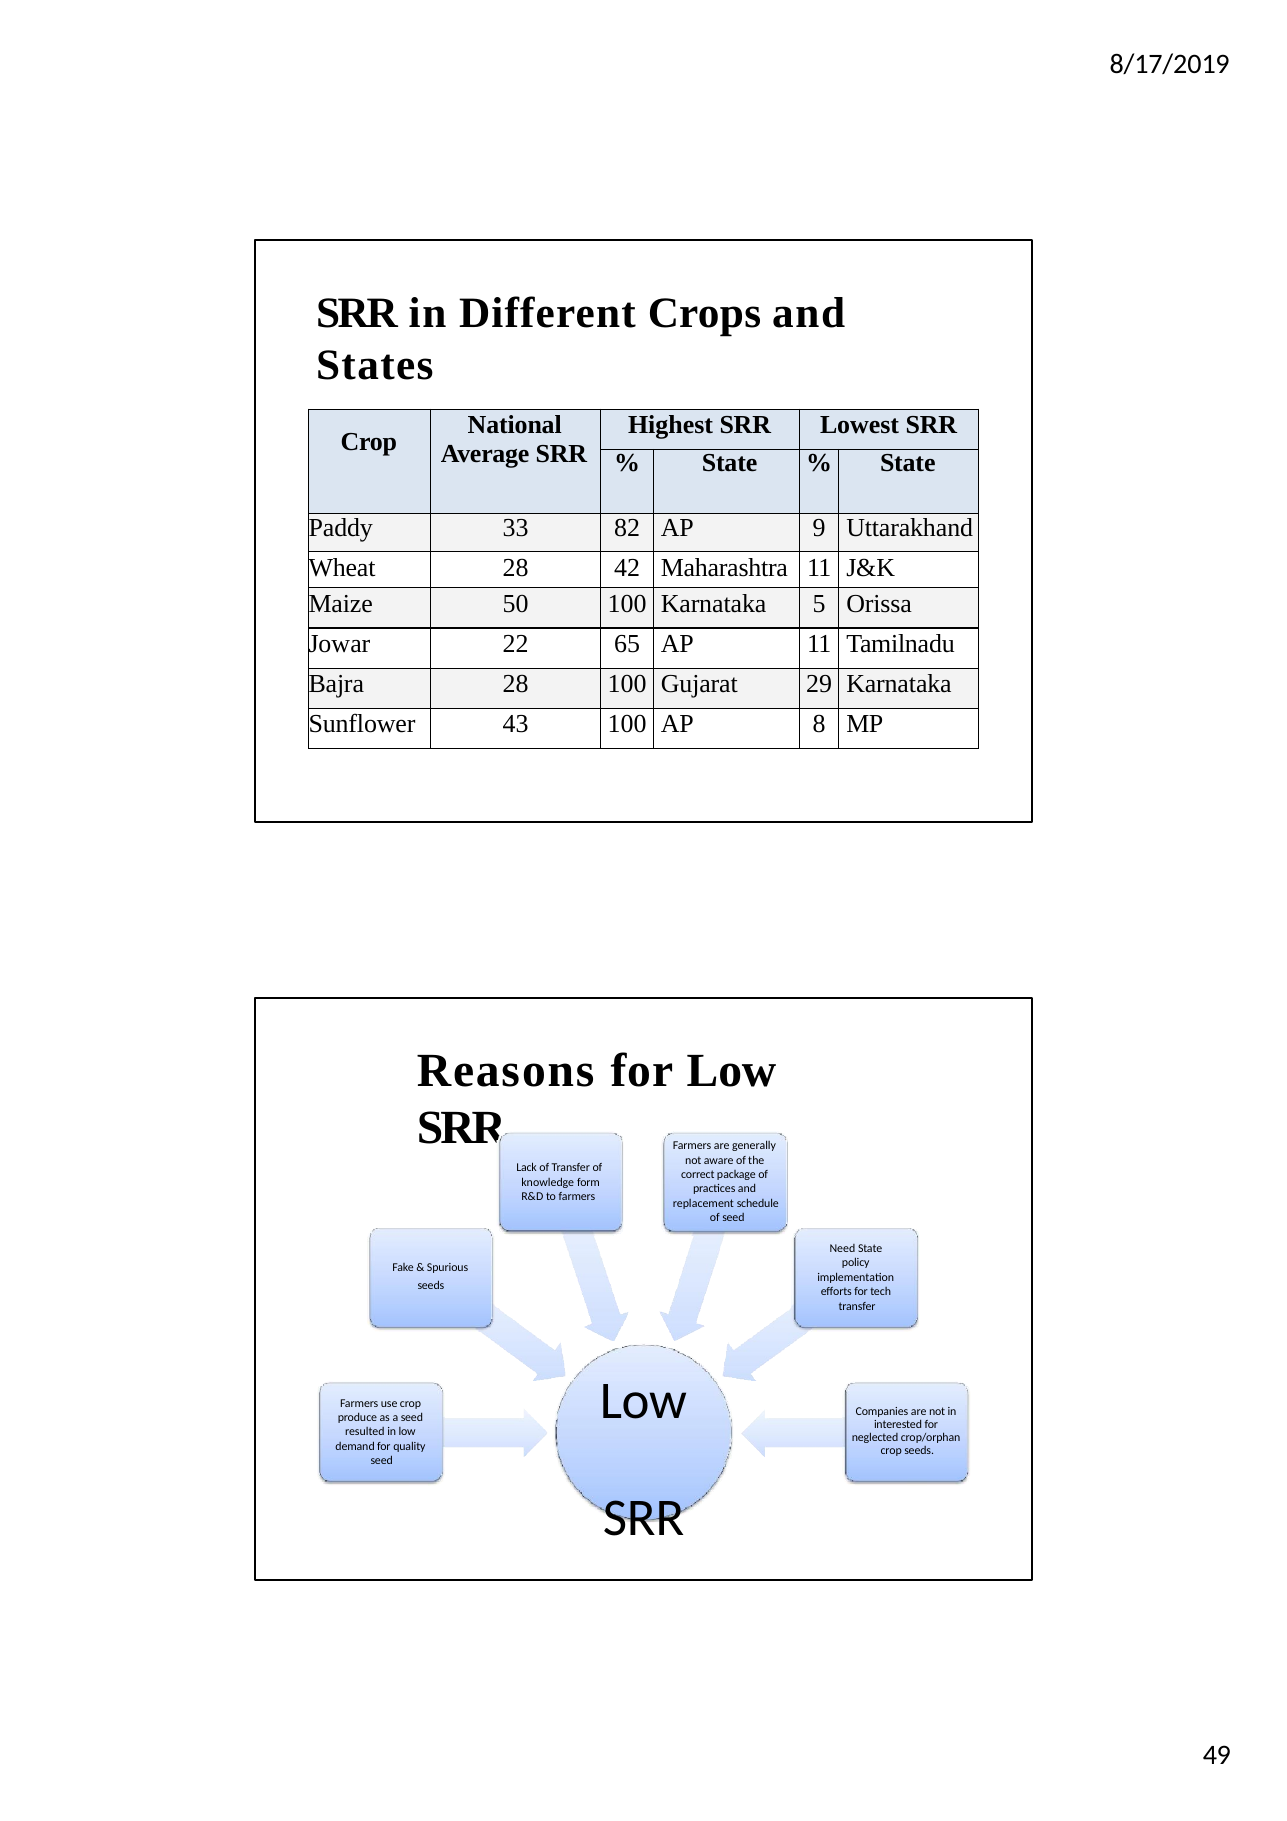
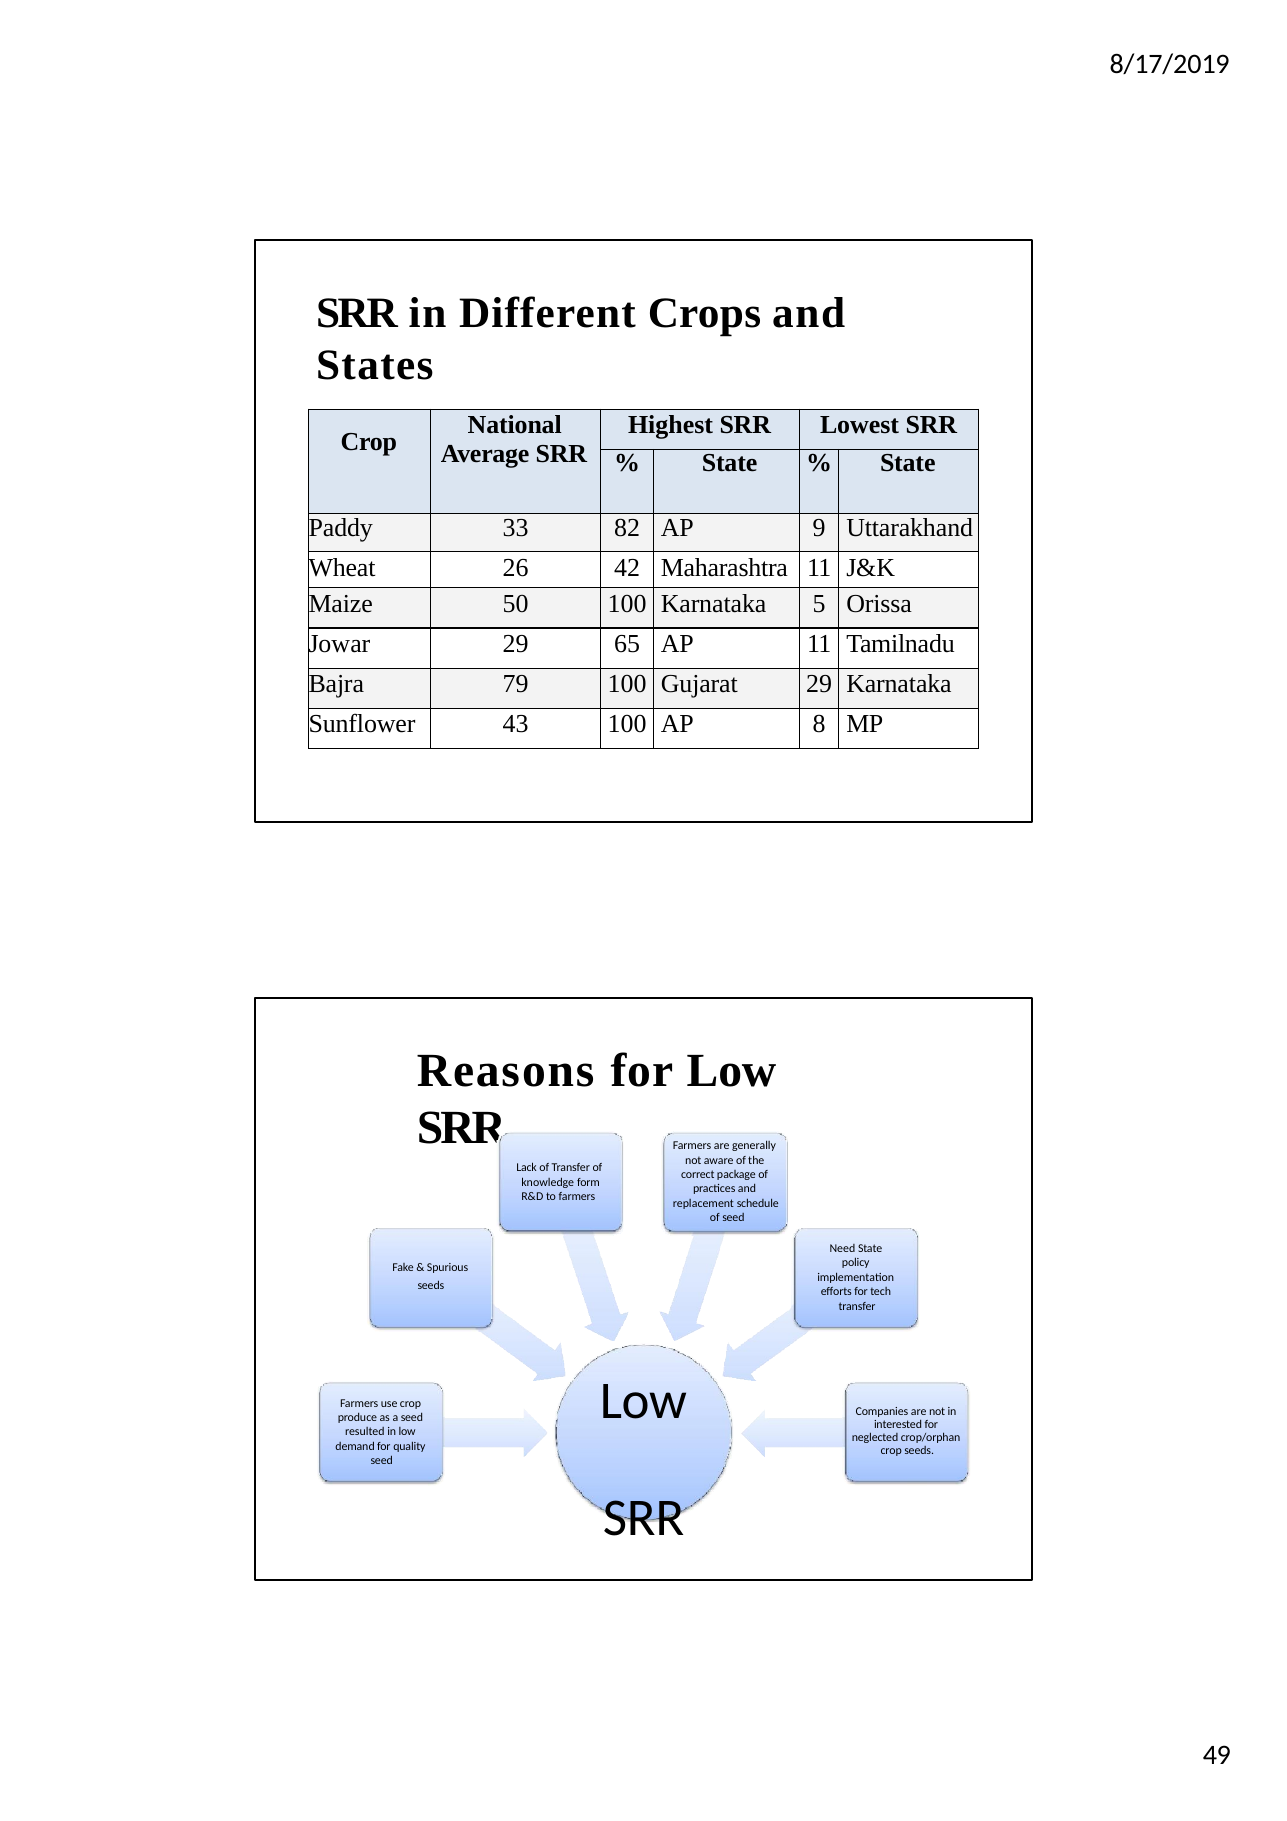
Wheat 28: 28 -> 26 (516, 568)
Jowar 22: 22 -> 29 (516, 644)
Bajra 28: 28 -> 79 (516, 684)
